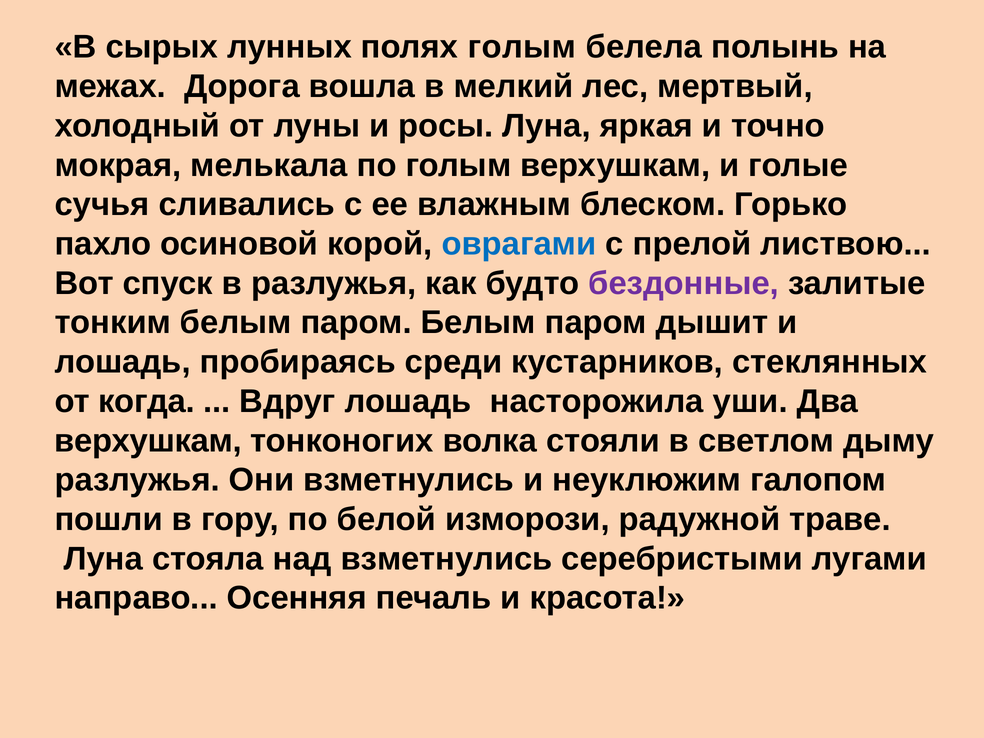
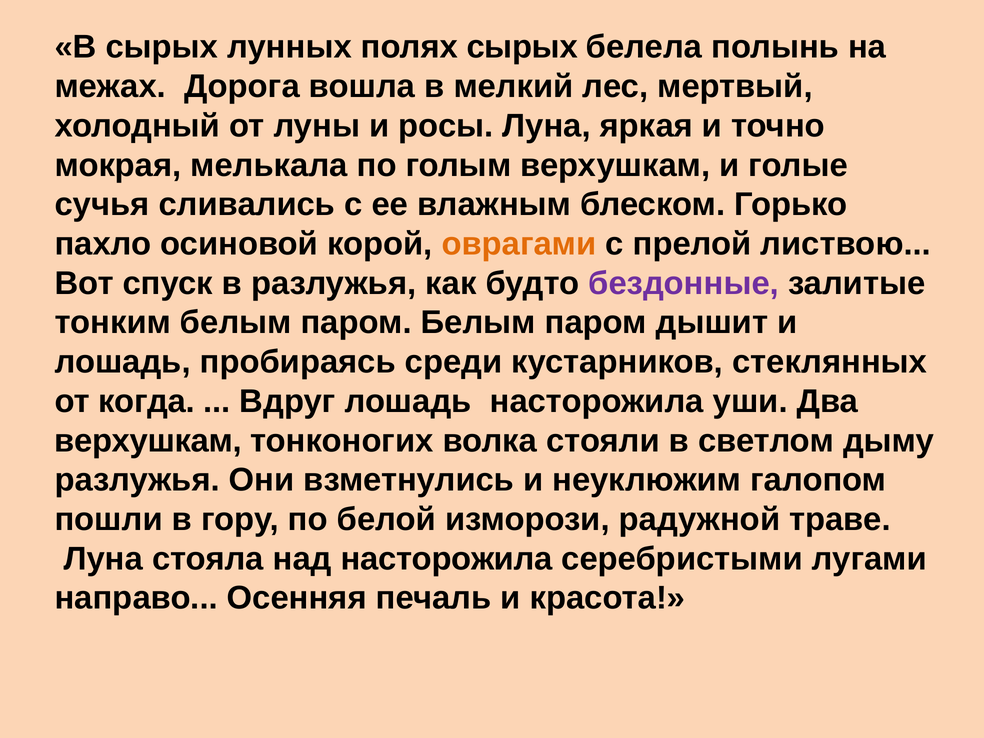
полях голым: голым -> сырых (522, 47)
оврагами colour: blue -> orange (519, 244)
над взметнулись: взметнулись -> насторожила (447, 559)
